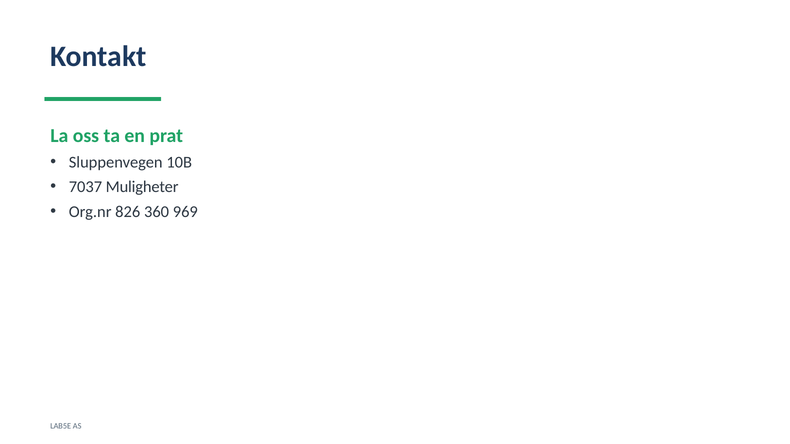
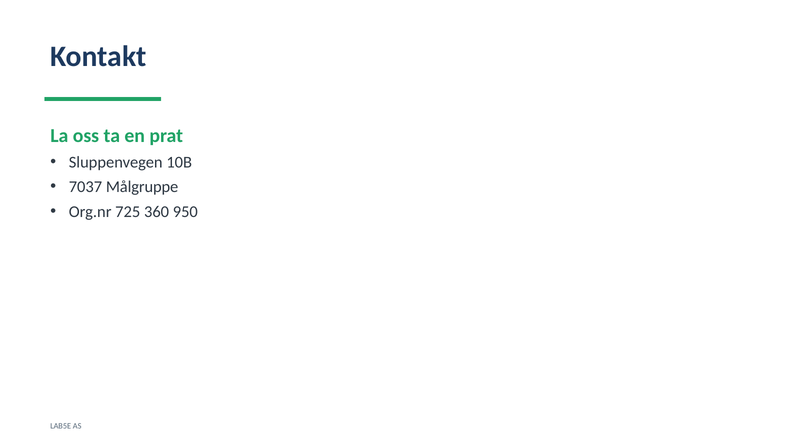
Muligheter: Muligheter -> Målgruppe (142, 187)
826: 826 -> 725 (128, 212)
969: 969 -> 950 (185, 212)
